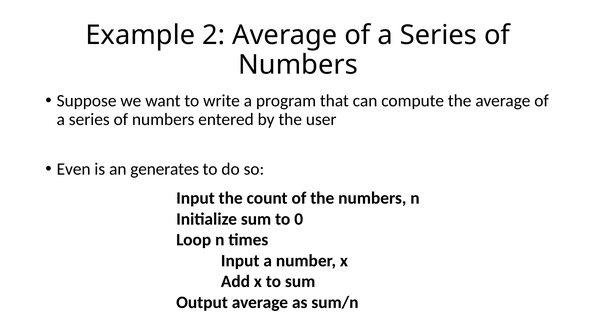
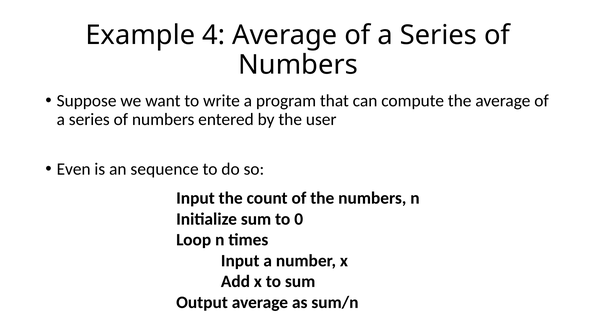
2: 2 -> 4 (214, 35)
generates: generates -> sequence (165, 169)
